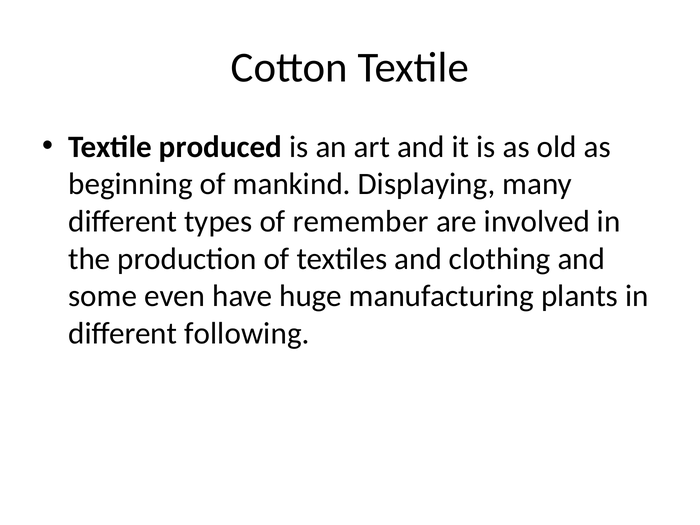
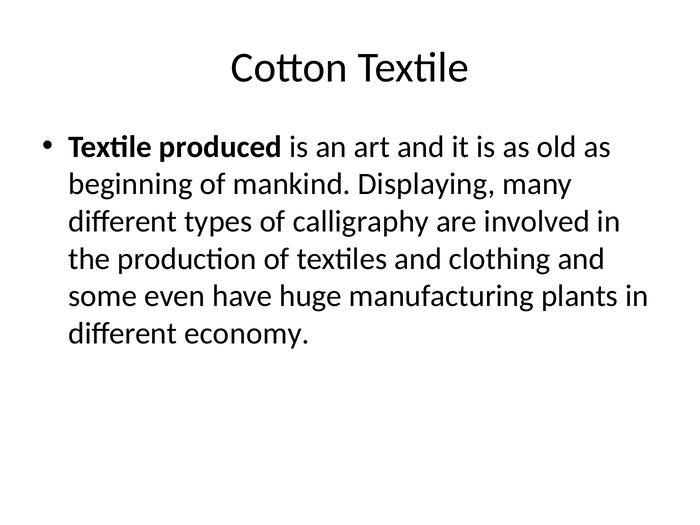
remember: remember -> calligraphy (361, 222)
following: following -> economy (247, 334)
